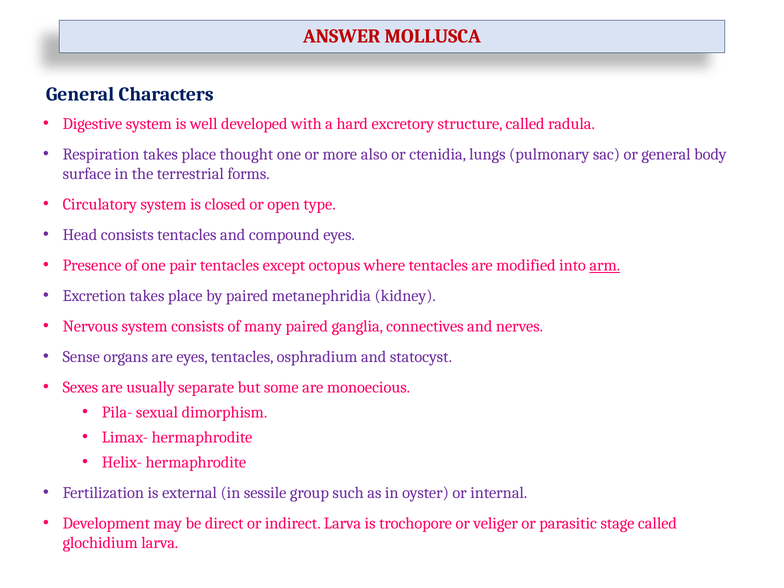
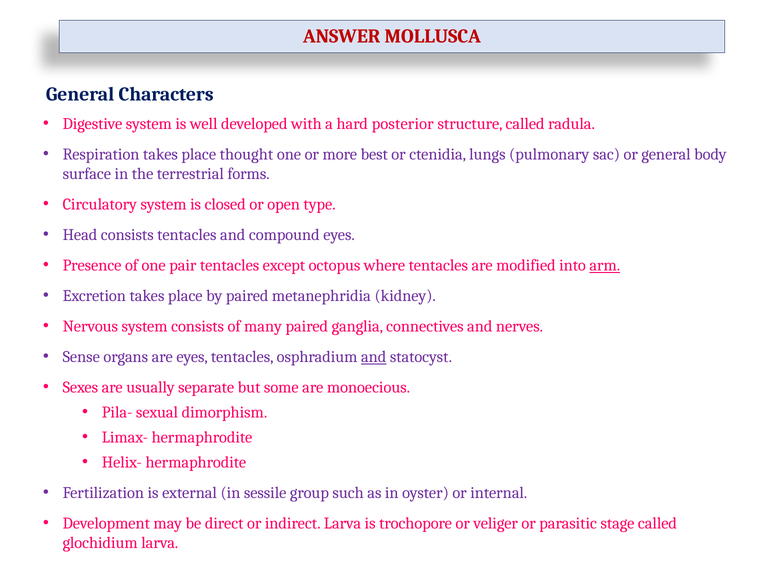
excretory: excretory -> posterior (403, 124)
also: also -> best (374, 154)
and underline: none -> present (374, 357)
